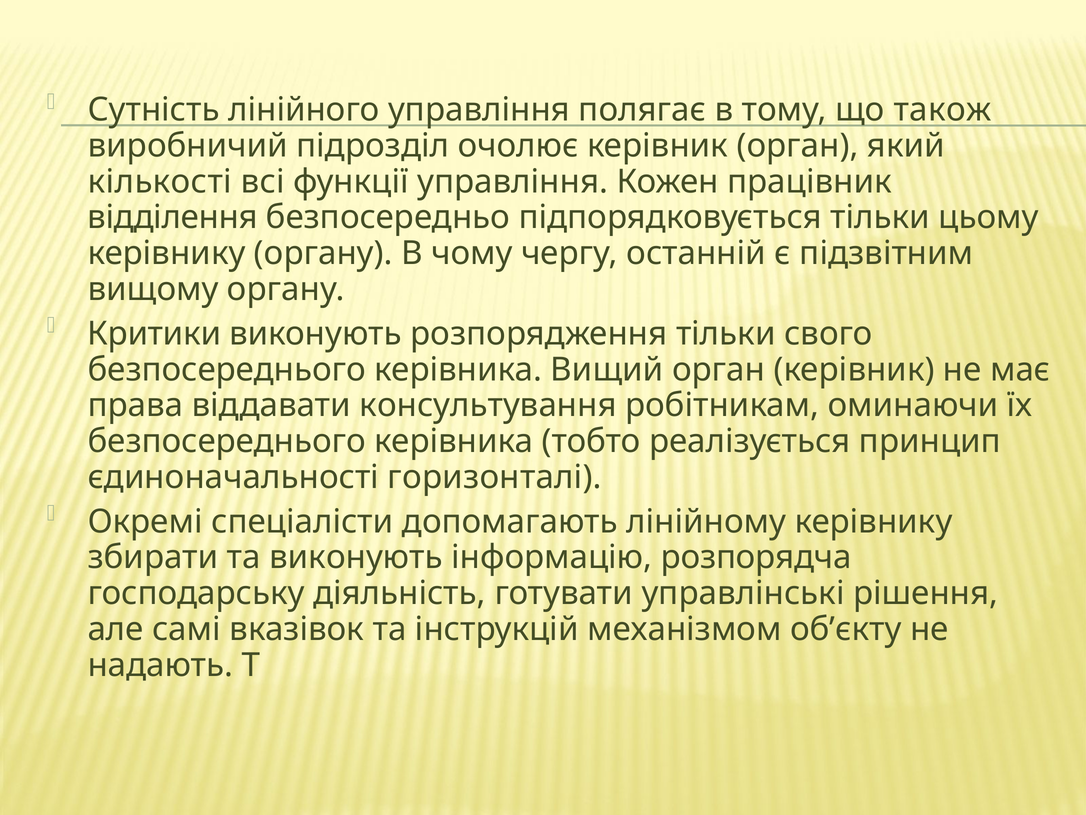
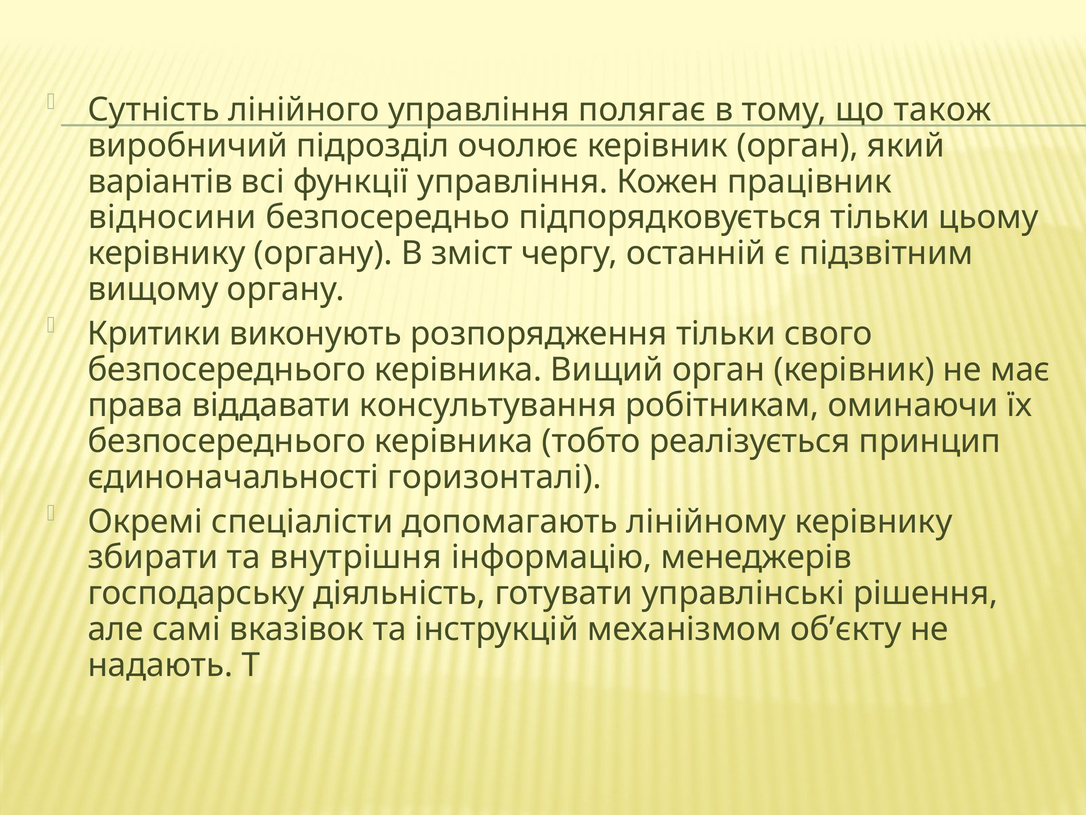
кількості: кількості -> варіантів (160, 181)
відділення: відділення -> відносини (172, 217)
чому: чому -> зміст (472, 253)
та виконують: виконують -> внутрішня (356, 557)
розпорядча: розпорядча -> менеджерів (756, 557)
